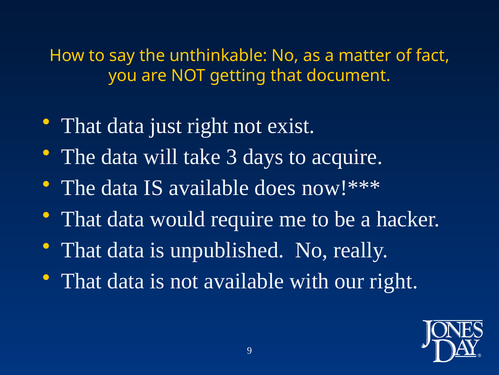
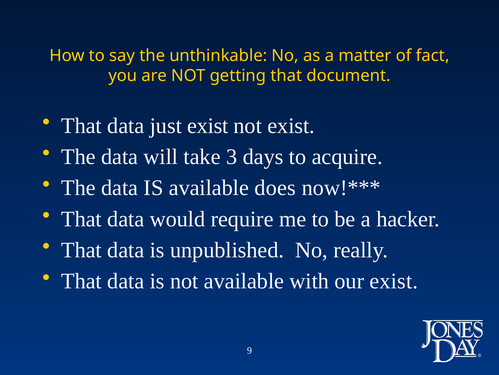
just right: right -> exist (208, 125)
our right: right -> exist (394, 281)
